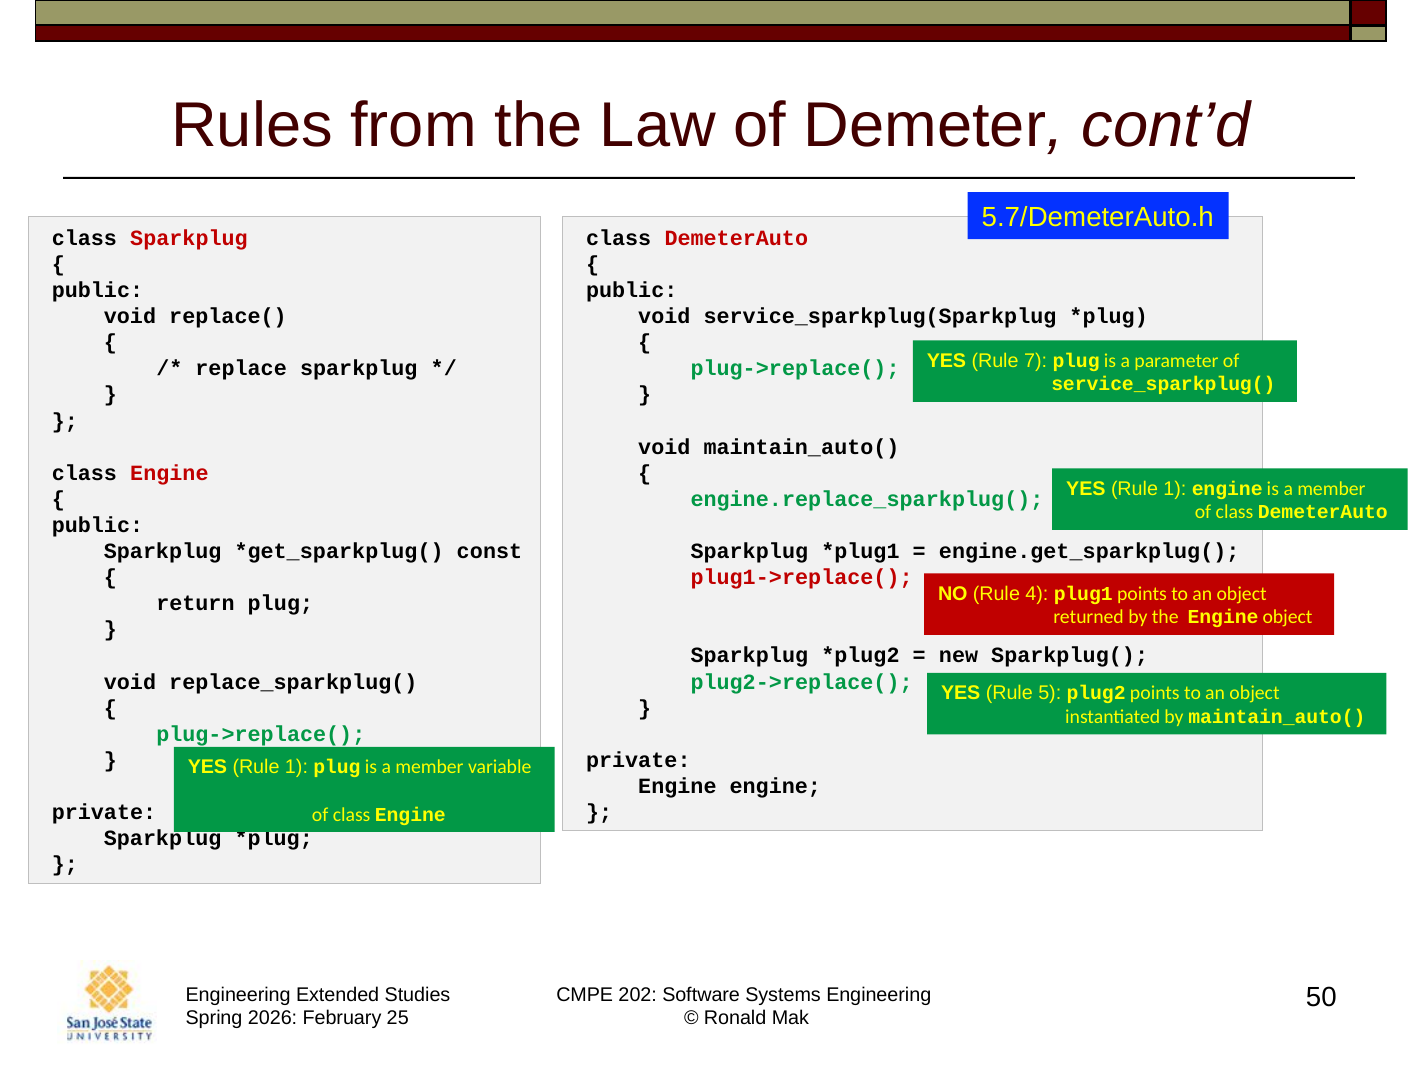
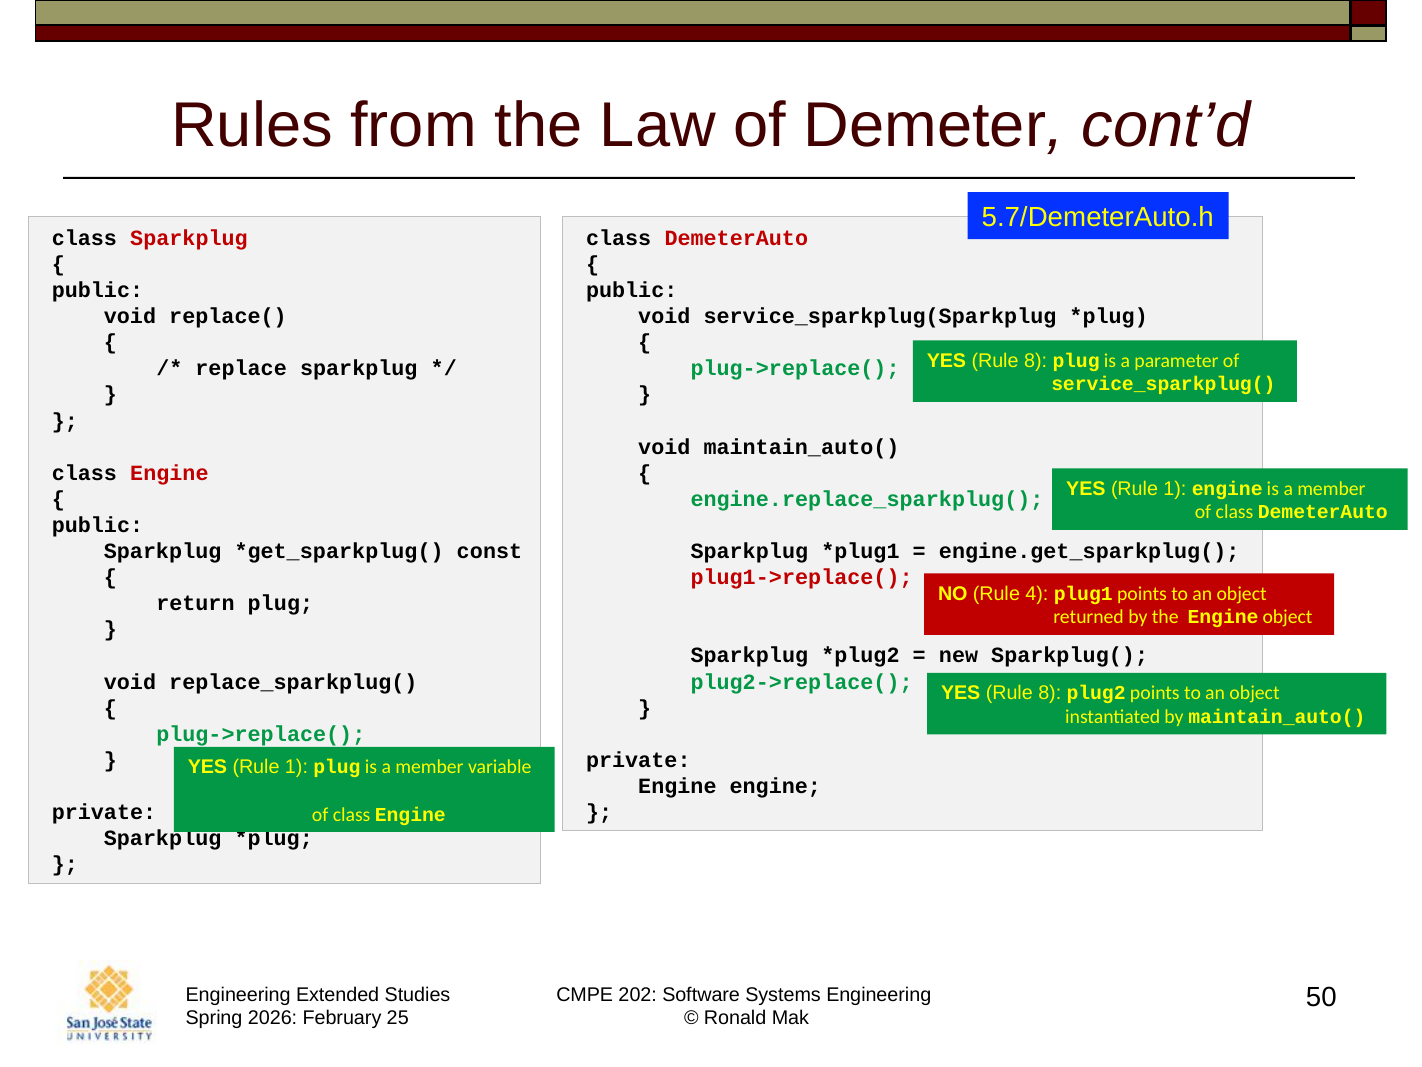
7: 7 -> 8 (1036, 361)
5: 5 -> 8 (1050, 693)
